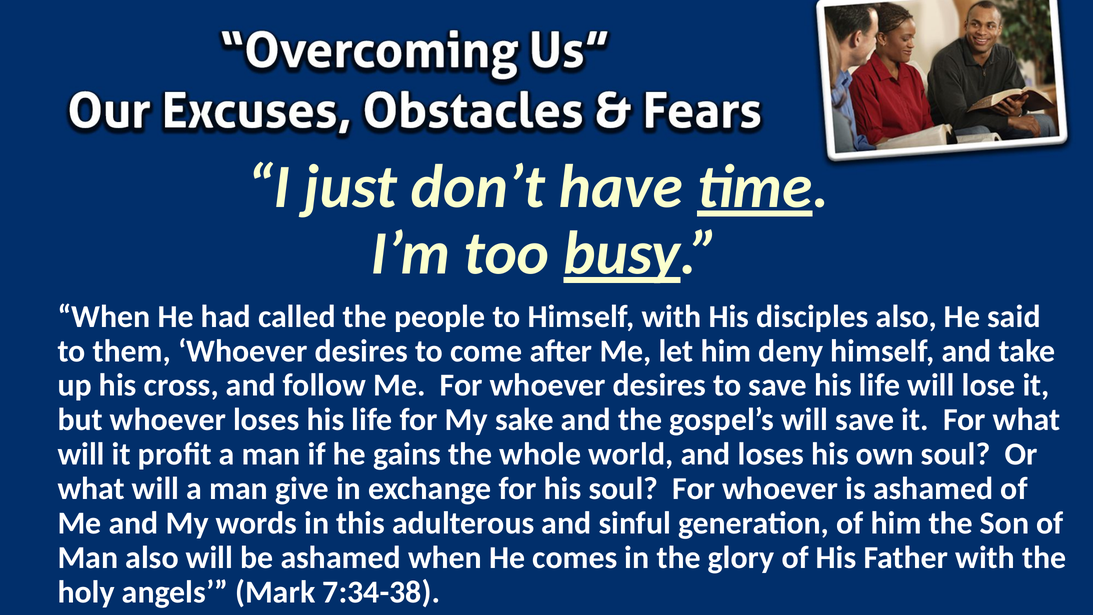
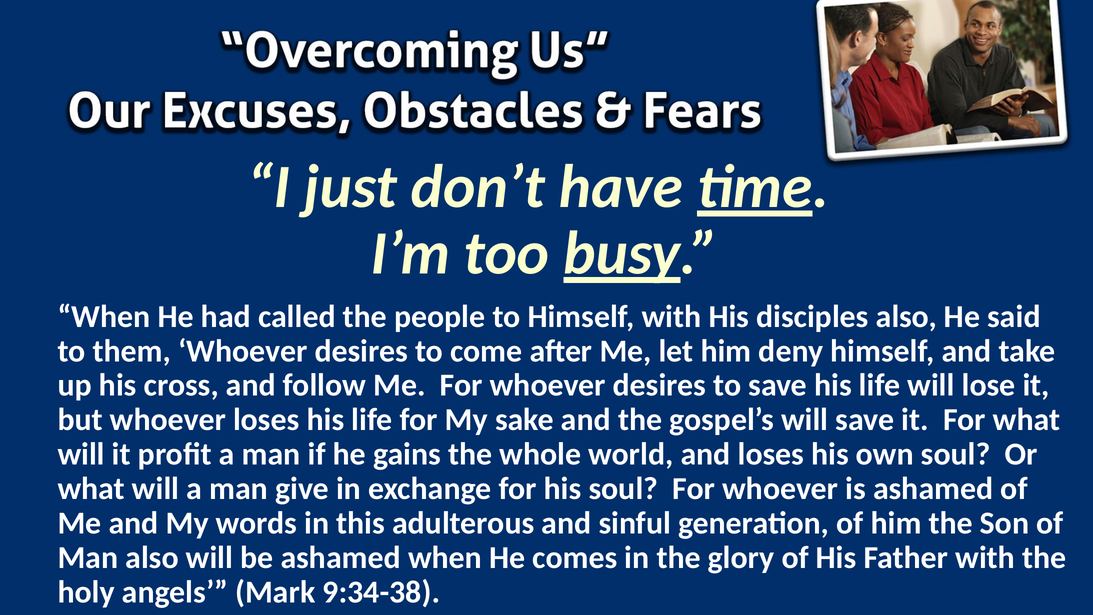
7:34-38: 7:34-38 -> 9:34-38 (381, 592)
